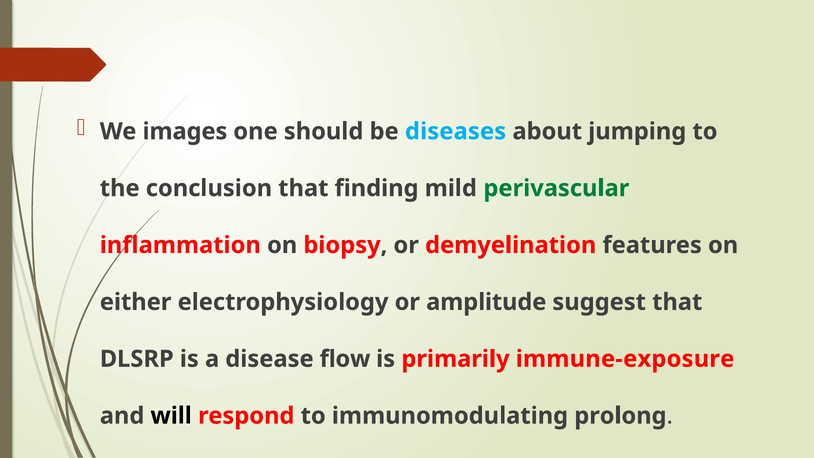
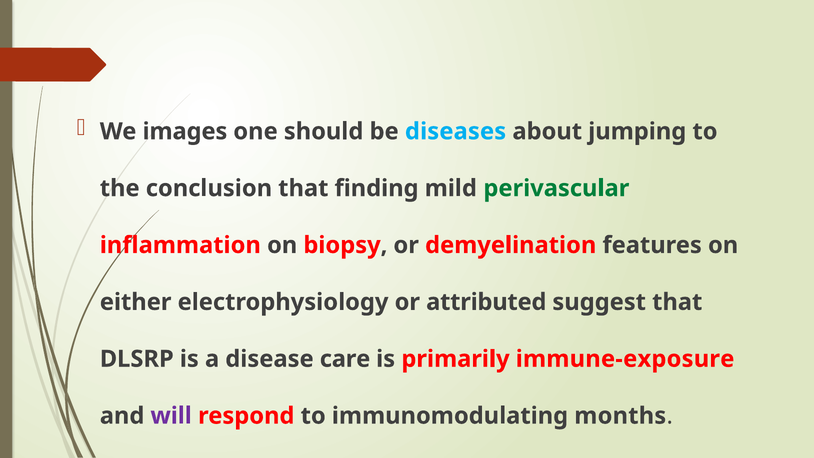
amplitude: amplitude -> attributed (486, 302)
flow: flow -> care (345, 359)
will colour: black -> purple (171, 416)
prolong: prolong -> months (620, 416)
